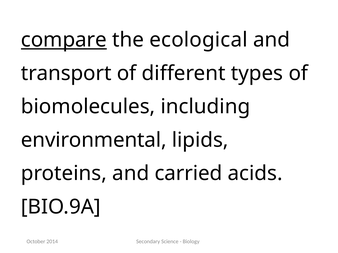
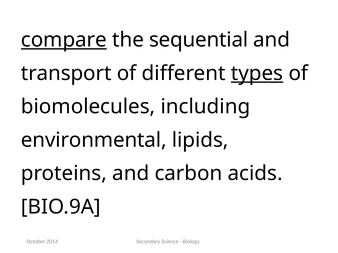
ecological: ecological -> sequential (199, 40)
types underline: none -> present (257, 73)
carried: carried -> carbon (188, 174)
